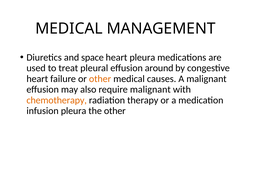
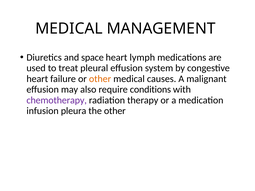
heart pleura: pleura -> lymph (142, 57)
around: around -> system (159, 68)
require malignant: malignant -> conditions (150, 90)
chemotherapy colour: orange -> purple (57, 100)
